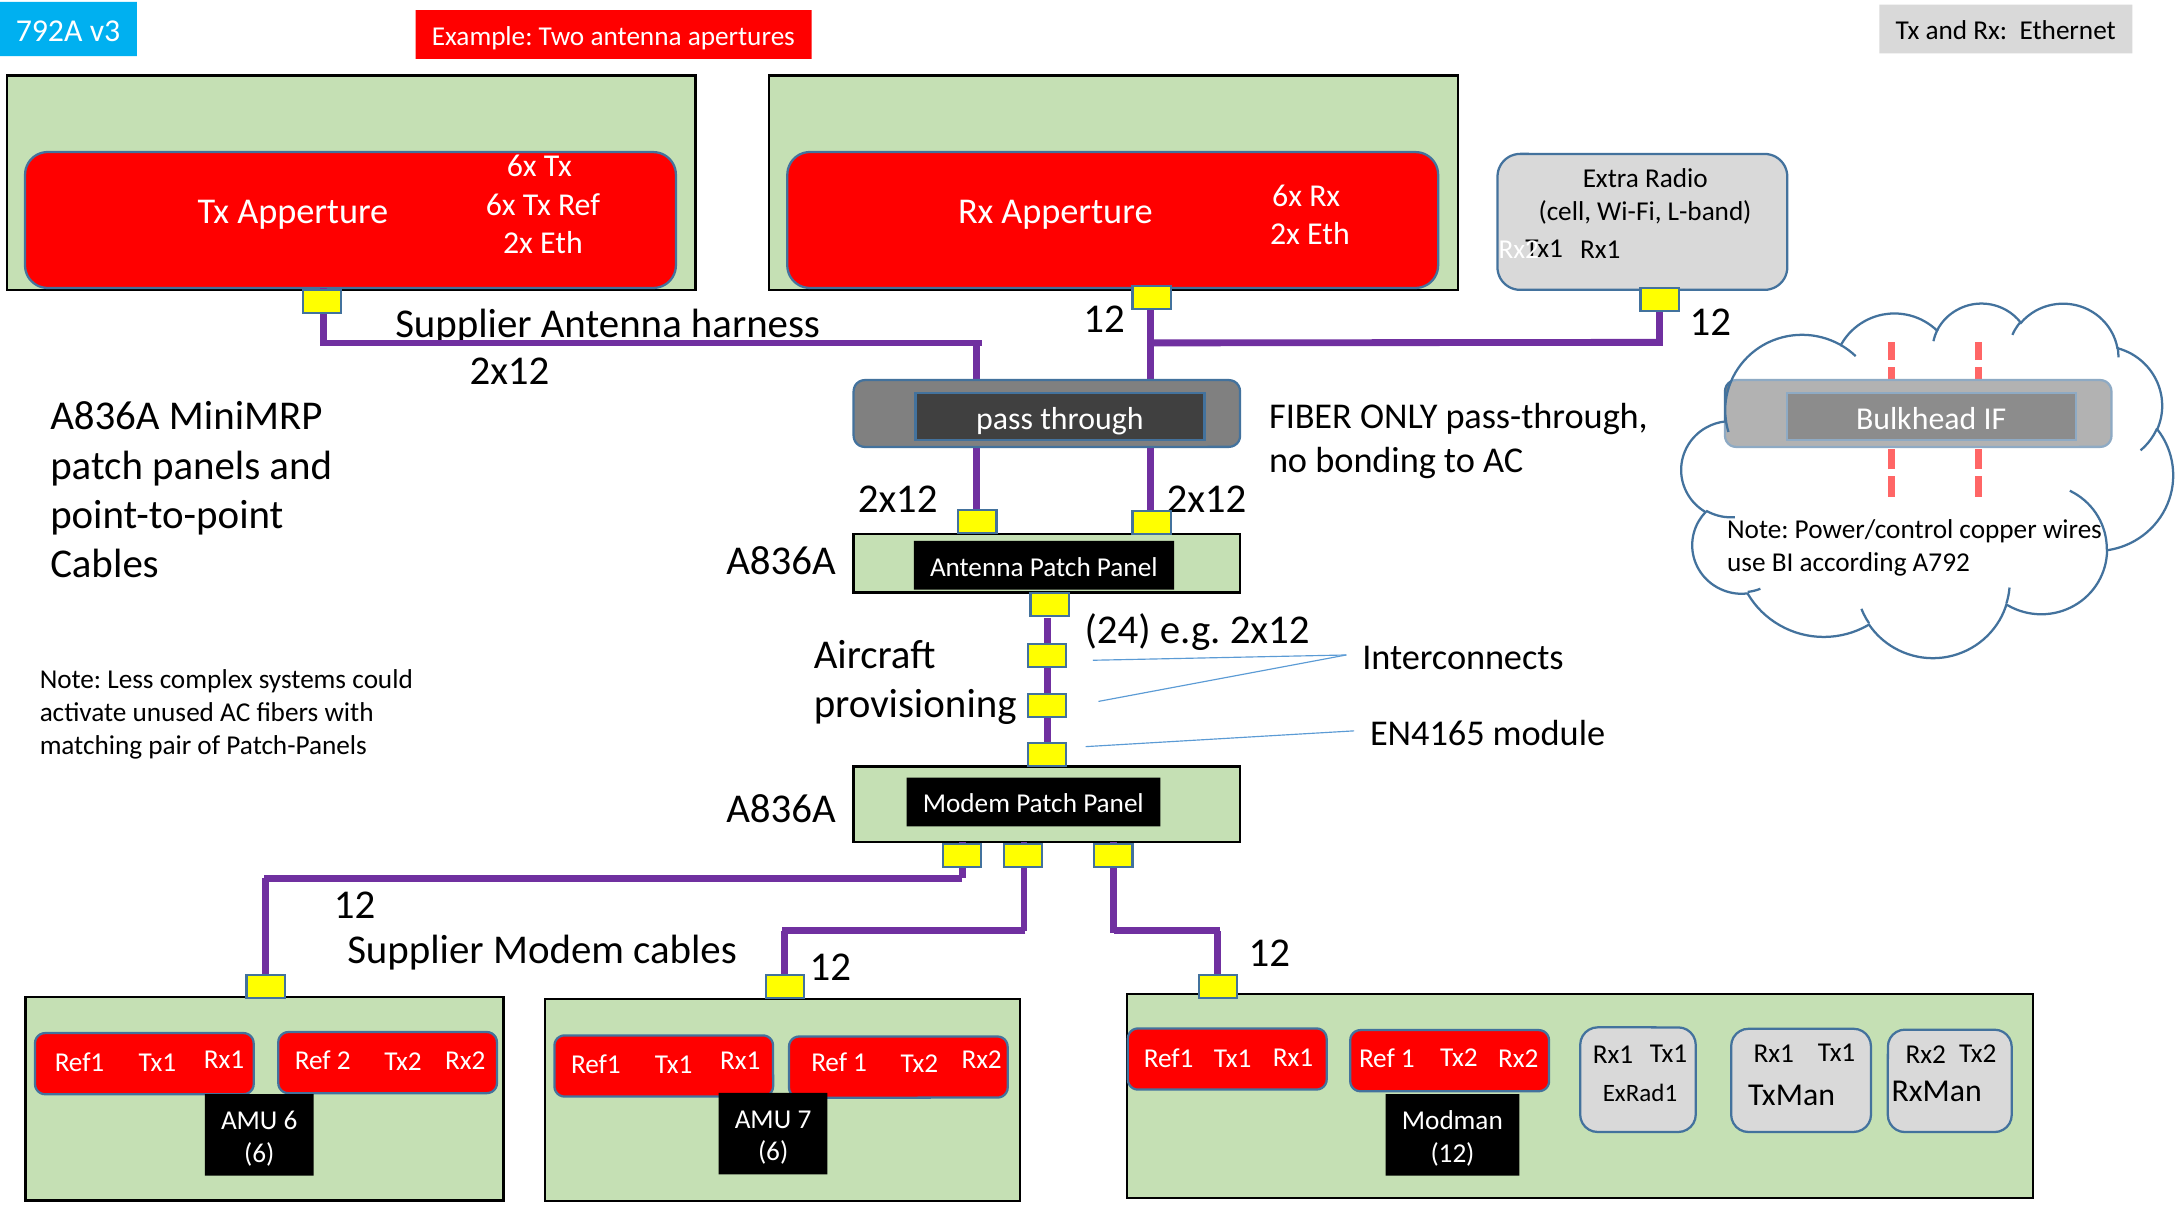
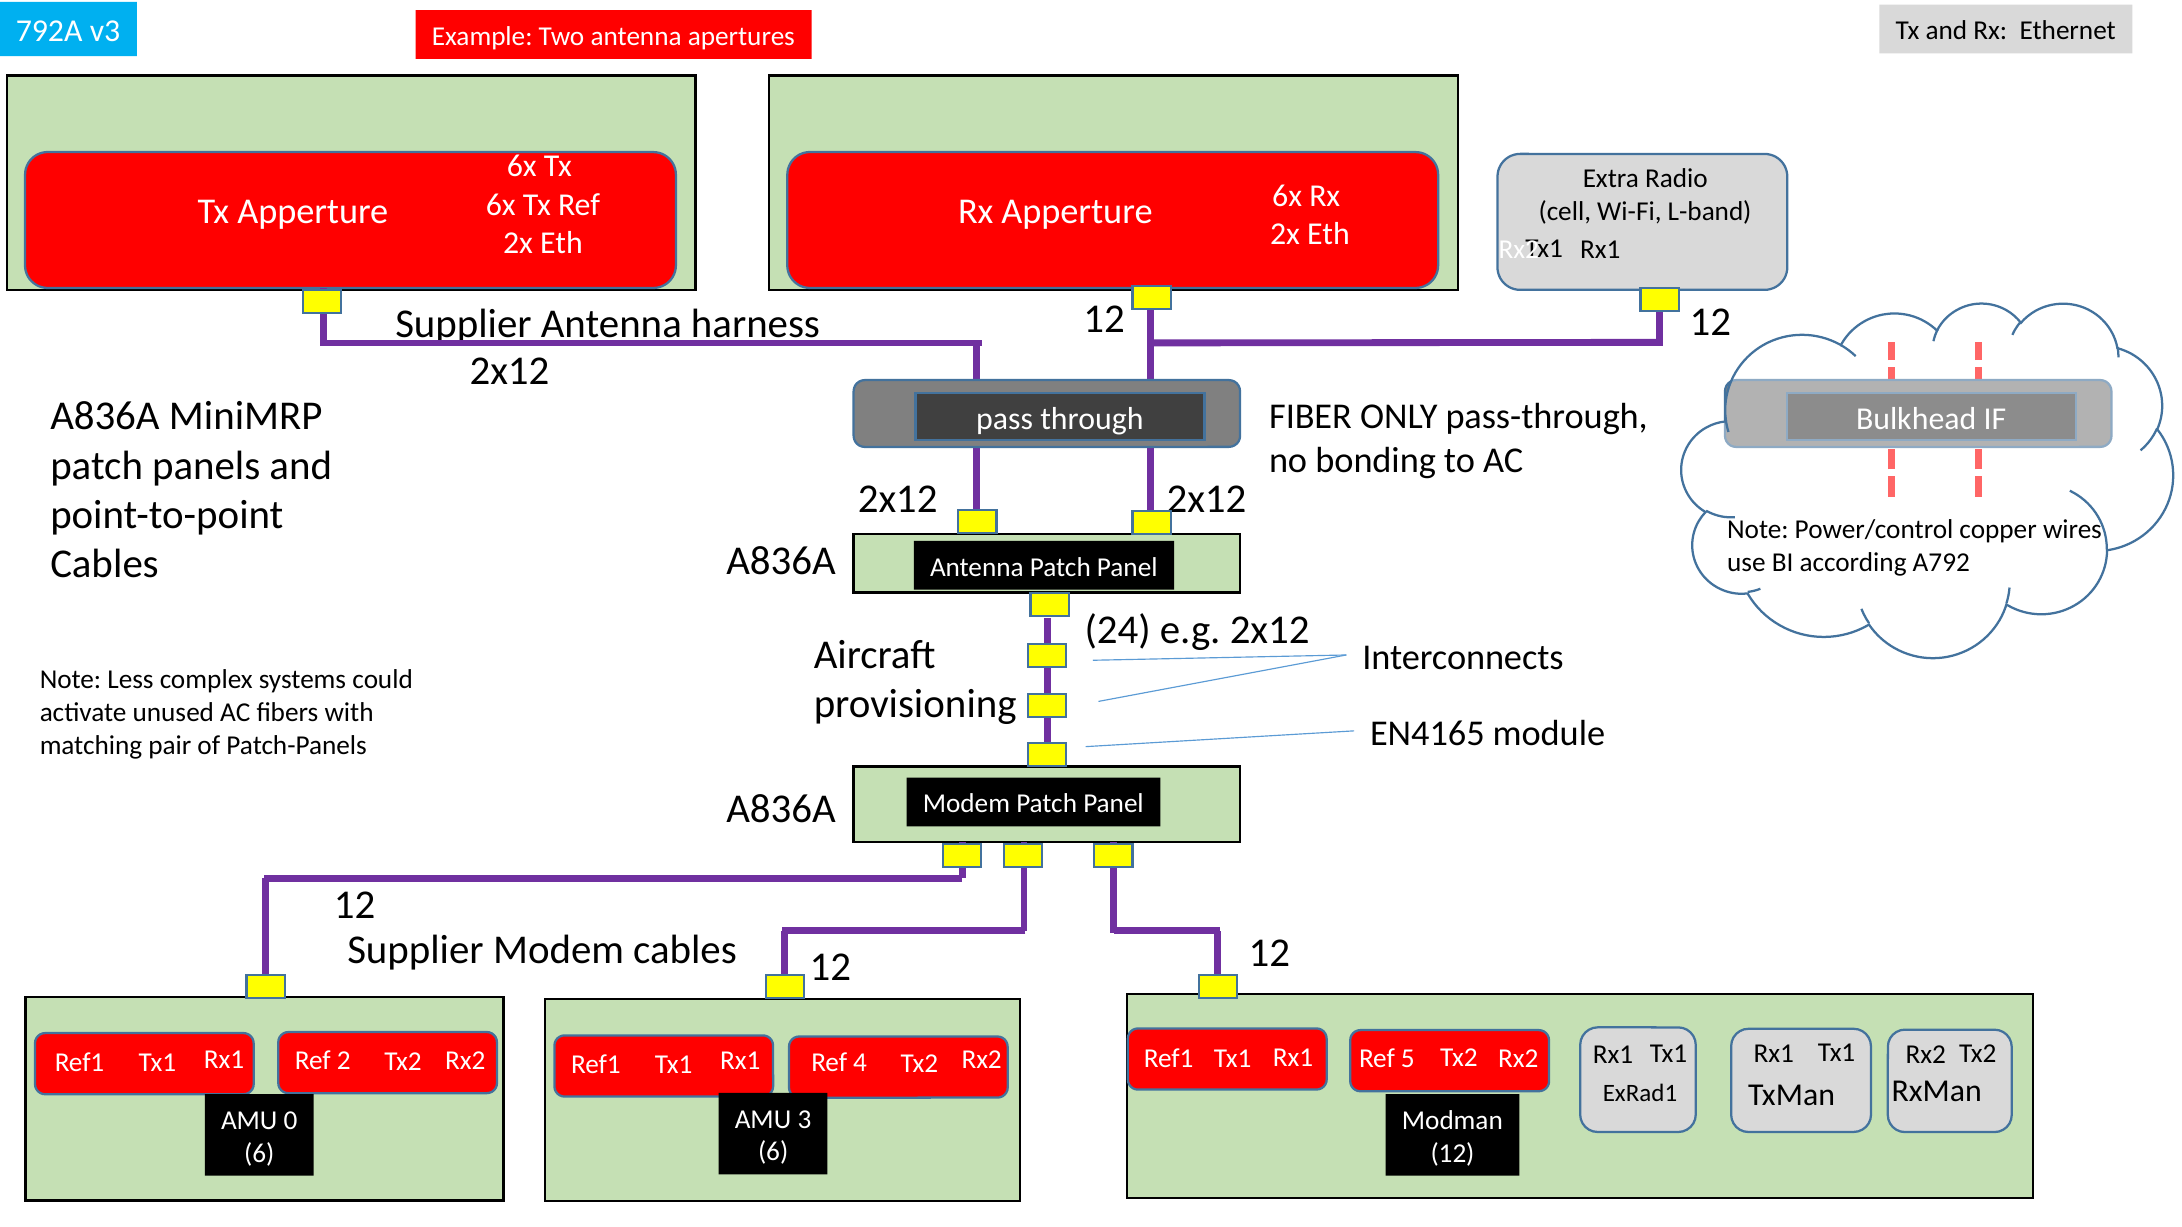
1: 1 -> 5 (1408, 1059)
1: 1 -> 4 (860, 1062)
7: 7 -> 3 (804, 1119)
AMU 6: 6 -> 0 (291, 1121)
